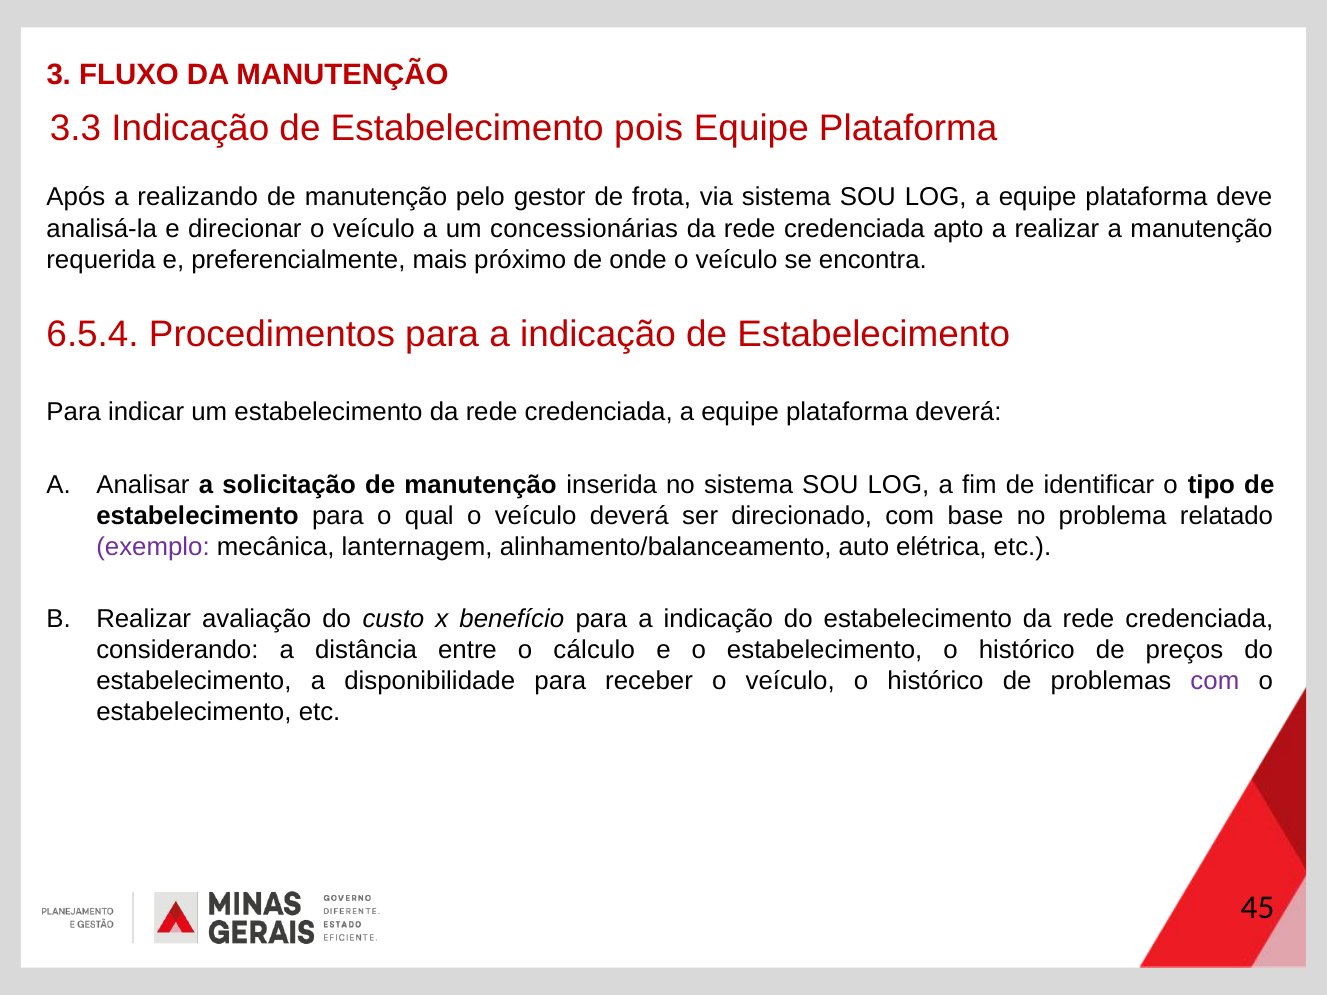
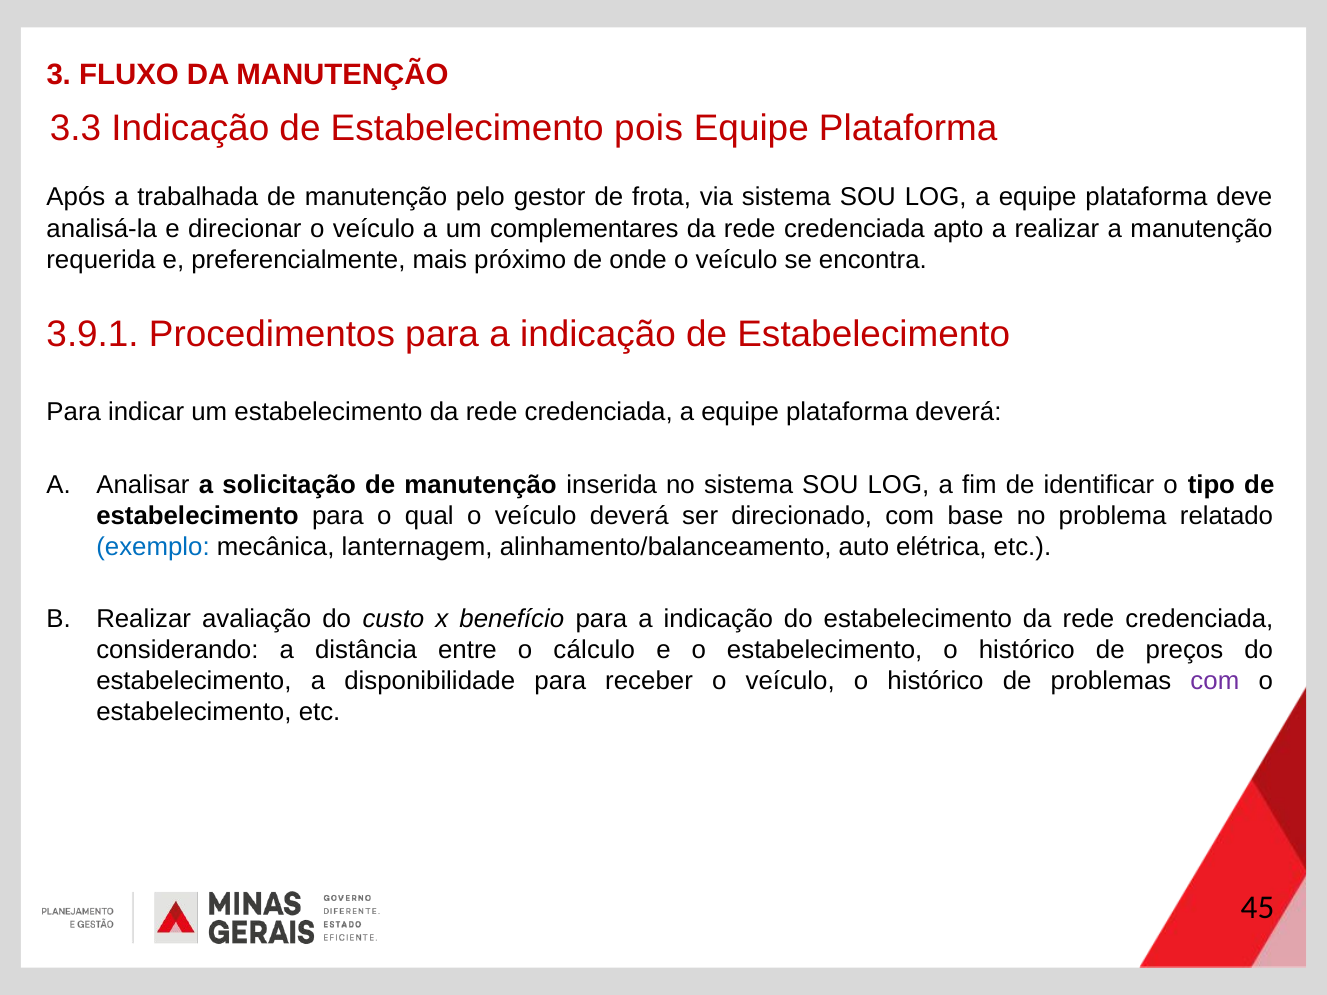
realizando: realizando -> trabalhada (198, 198)
concessionárias: concessionárias -> complementares (584, 229)
6.5.4: 6.5.4 -> 3.9.1 (93, 334)
exemplo colour: purple -> blue (153, 547)
